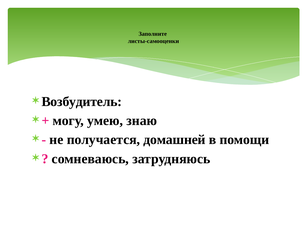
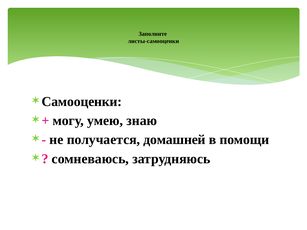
Возбудитель: Возбудитель -> Самооценки (82, 102)
